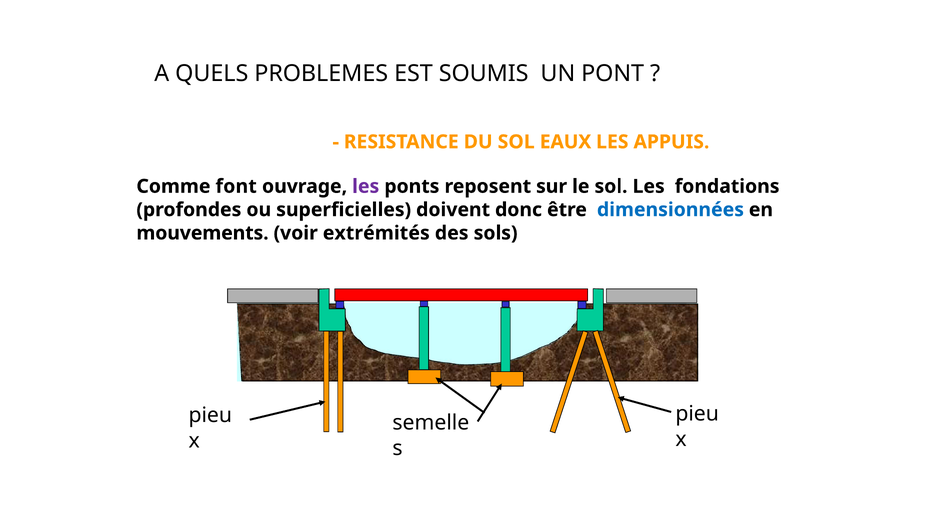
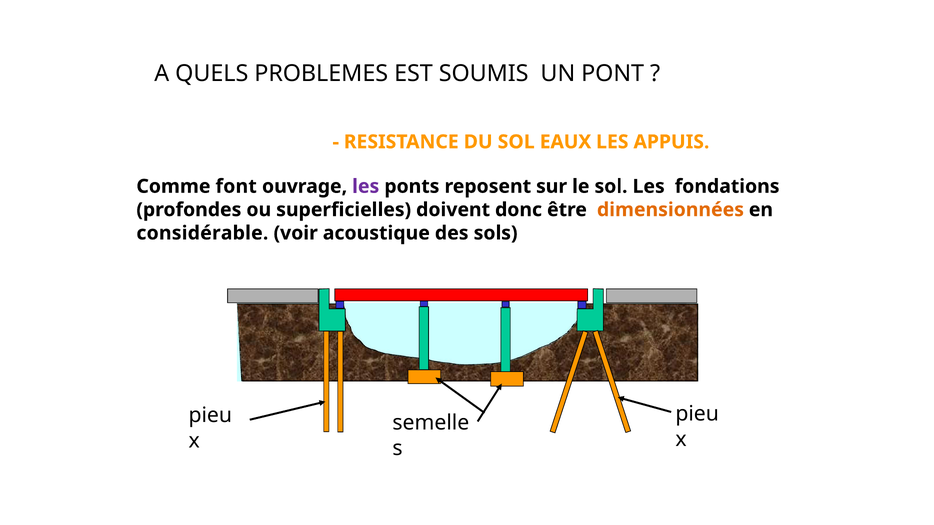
dimensionnées colour: blue -> orange (670, 210)
mouvements: mouvements -> considérable (202, 233)
extrémités: extrémités -> acoustique (376, 233)
